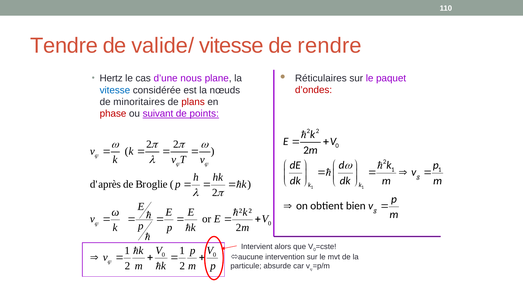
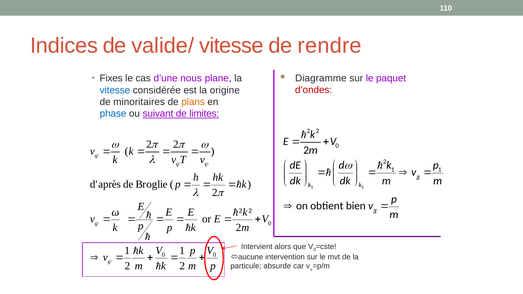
Tendre: Tendre -> Indices (64, 46)
Hertz: Hertz -> Fixes (111, 78)
Réticulaires: Réticulaires -> Diagramme (321, 78)
nœuds: nœuds -> origine (225, 90)
plans colour: red -> orange (193, 102)
phase colour: red -> blue (113, 114)
points: points -> limites (204, 114)
